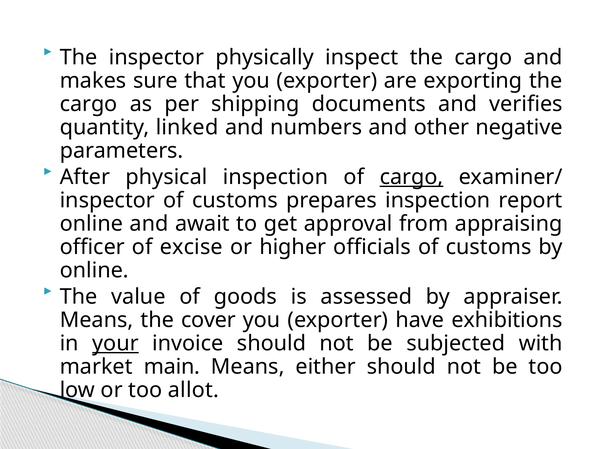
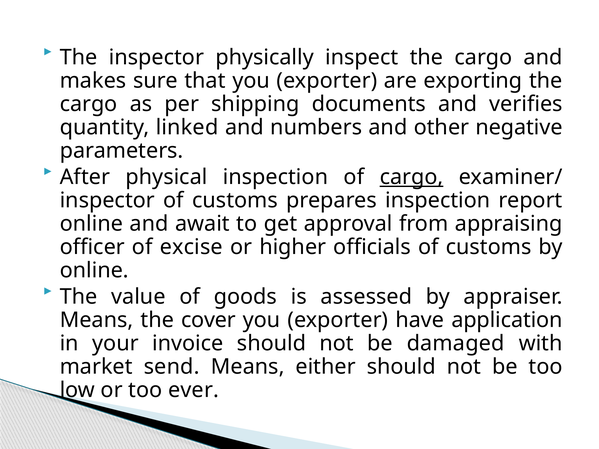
exhibitions: exhibitions -> application (507, 320)
your underline: present -> none (115, 343)
subjected: subjected -> damaged (456, 343)
main: main -> send (172, 367)
allot: allot -> ever (193, 390)
